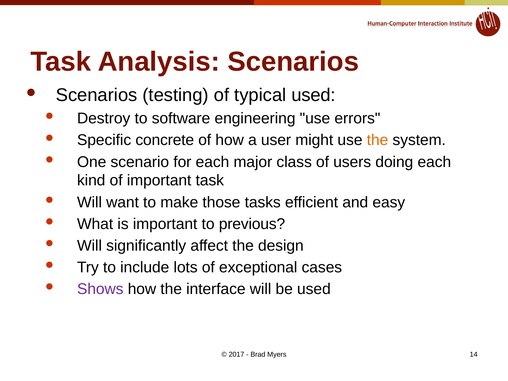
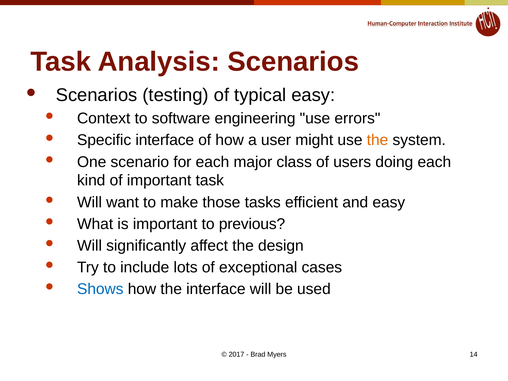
typical used: used -> easy (313, 95)
Destroy: Destroy -> Context (104, 118)
Specific concrete: concrete -> interface (165, 140)
Shows colour: purple -> blue (100, 289)
